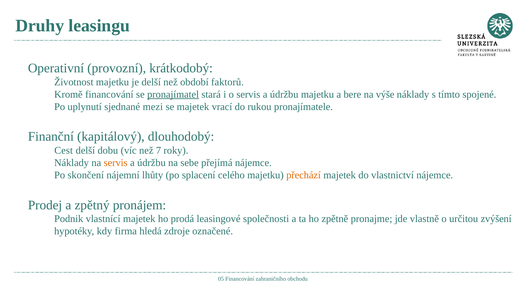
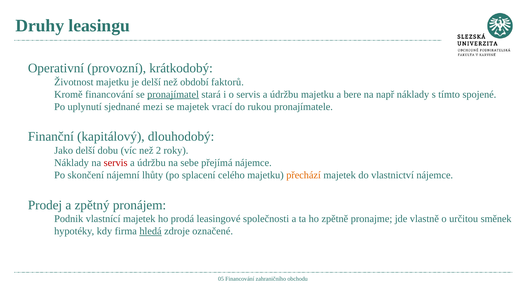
výše: výše -> např (385, 94)
Cest: Cest -> Jako (64, 150)
7: 7 -> 2 (158, 150)
servis colour: orange -> red (116, 163)
zvýšení: zvýšení -> směnek (496, 219)
hledá underline: none -> present (151, 231)
